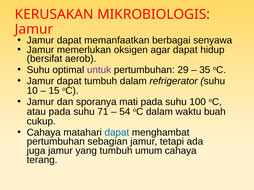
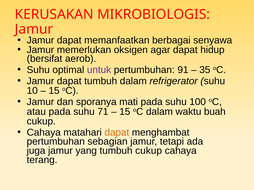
29: 29 -> 91 (183, 70)
54: 54 -> 15 (125, 112)
dapat colour: blue -> orange (117, 133)
tumbuh umum: umum -> cukup (149, 151)
